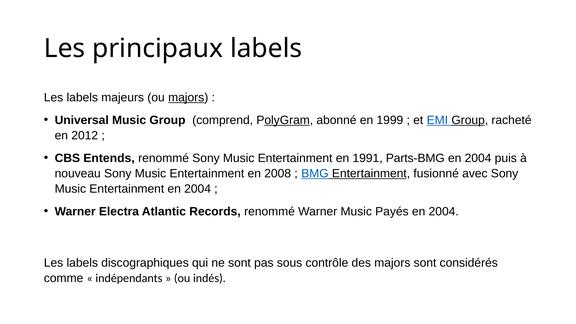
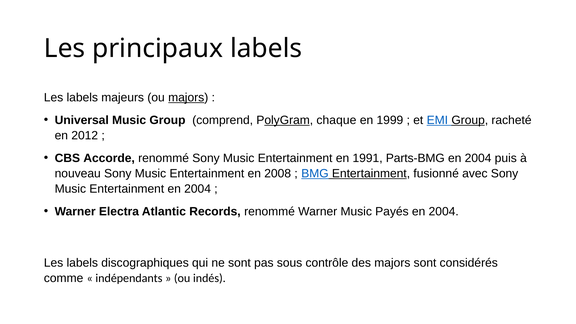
abonné: abonné -> chaque (336, 120)
Entends: Entends -> Accorde (109, 158)
